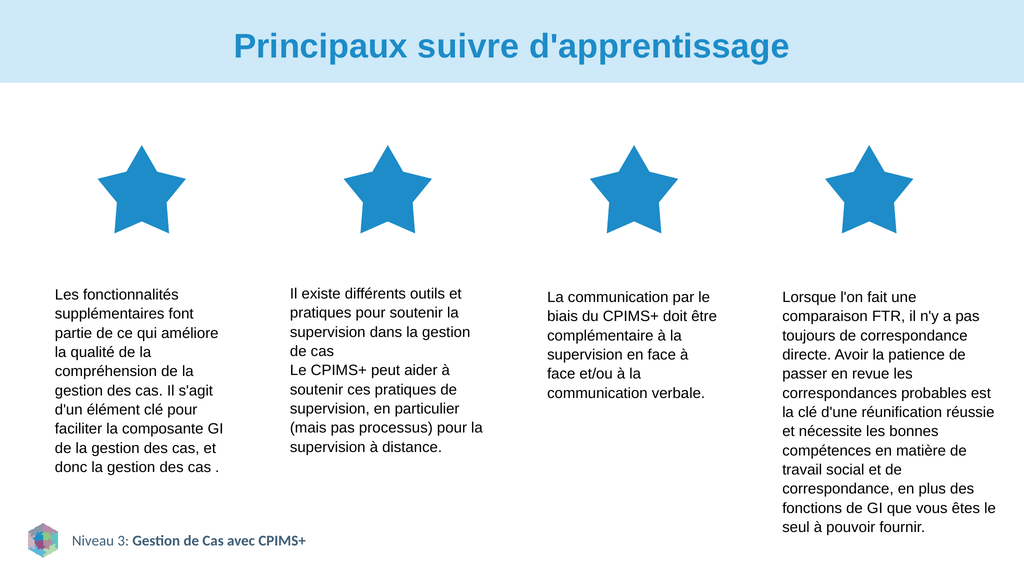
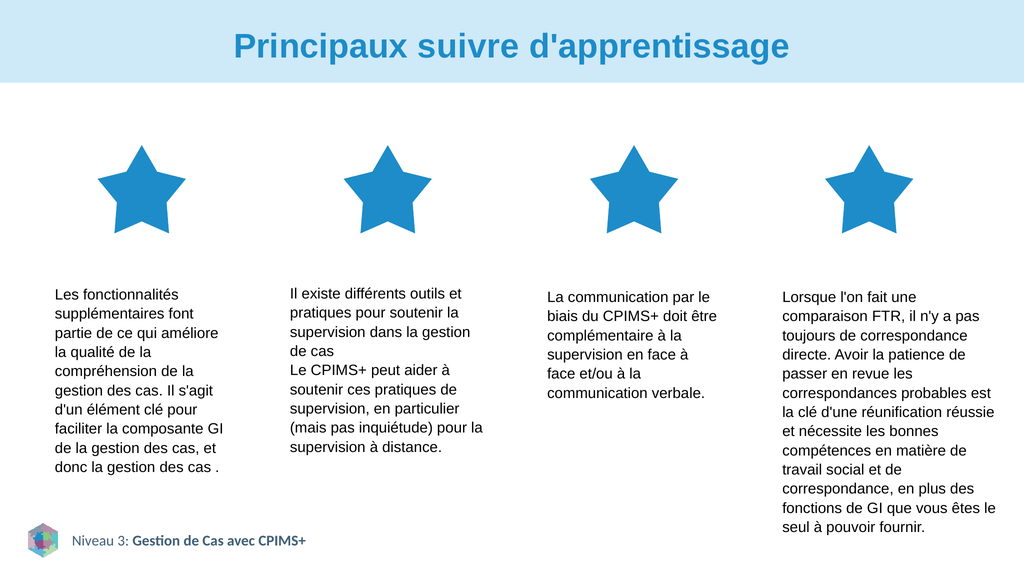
processus: processus -> inquiétude (396, 428)
